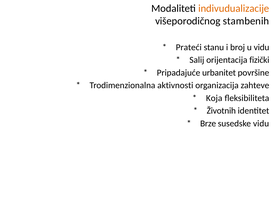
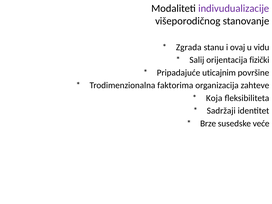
indivudualizacije colour: orange -> purple (234, 8)
stambenih: stambenih -> stanovanje (246, 21)
Prateći: Prateći -> Zgrada (189, 47)
broj: broj -> ovaj (238, 47)
urbanitet: urbanitet -> uticajnim (219, 73)
aktivnosti: aktivnosti -> faktorima (175, 85)
Životnih: Životnih -> Sadržaji (221, 111)
susedske vidu: vidu -> veće (261, 123)
